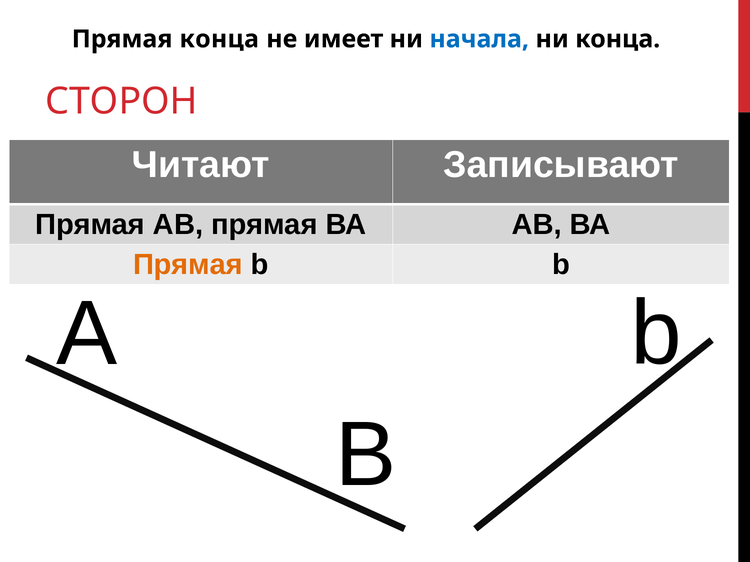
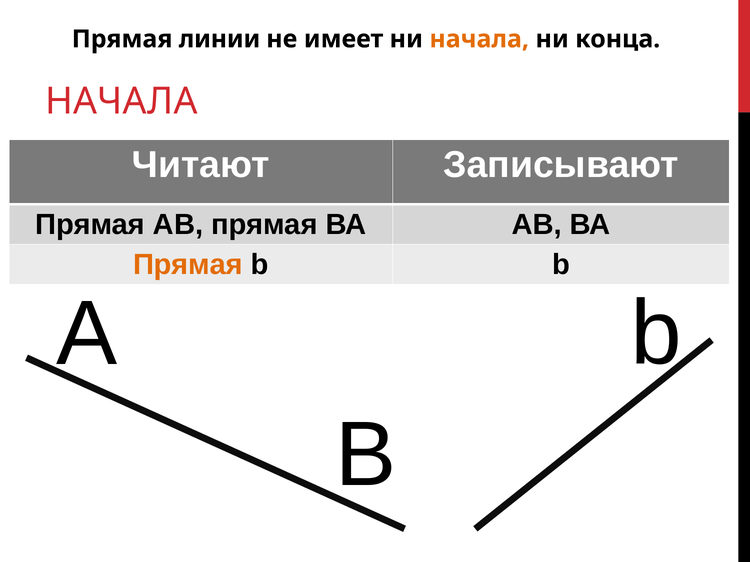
Прямая конца: конца -> линии (219, 39)
начала colour: blue -> orange (479, 39)
СТОРОН: СТОРОН -> НАЧАЛА (121, 101)
